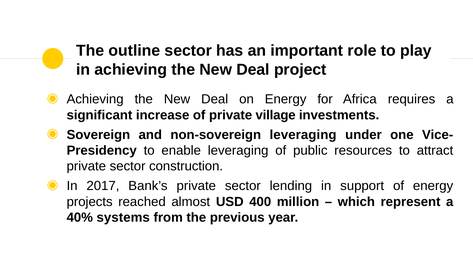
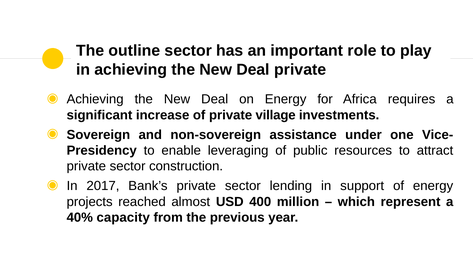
Deal project: project -> private (300, 70)
non-sovereign leveraging: leveraging -> assistance (303, 135)
systems: systems -> capacity (123, 218)
